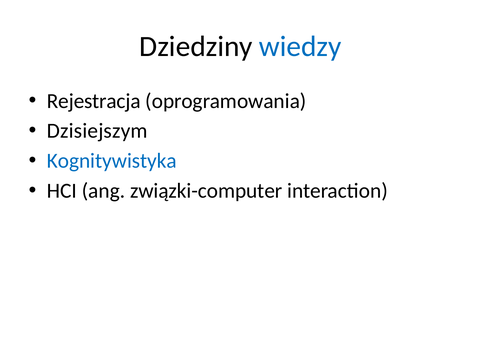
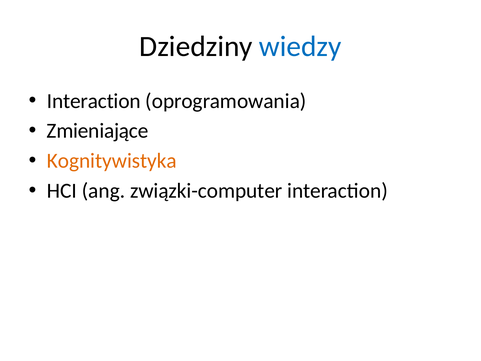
Rejestracja: Rejestracja -> Interaction (94, 101)
Dzisiejszym: Dzisiejszym -> Zmieniające (98, 131)
Kognitywistyka colour: blue -> orange (112, 161)
